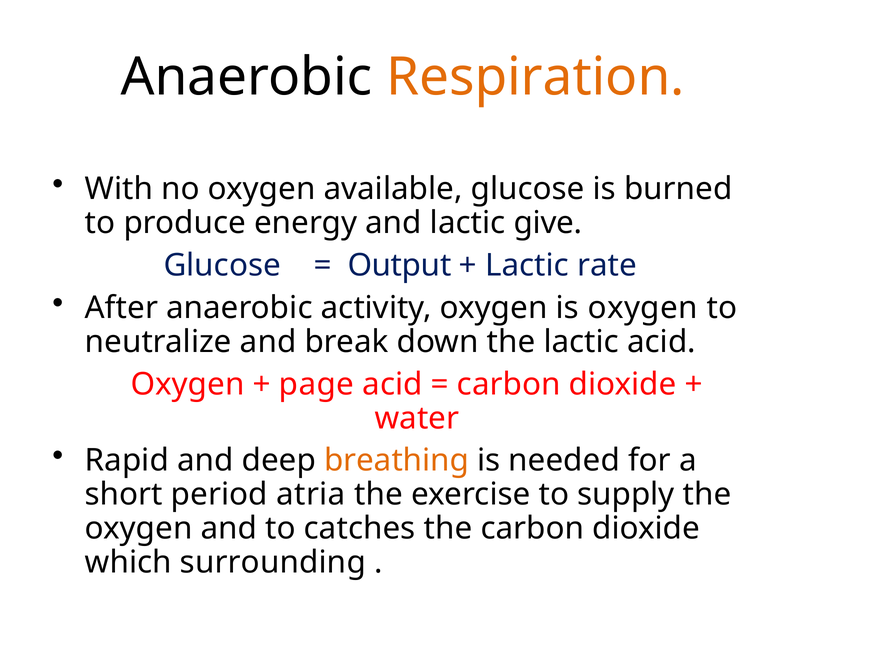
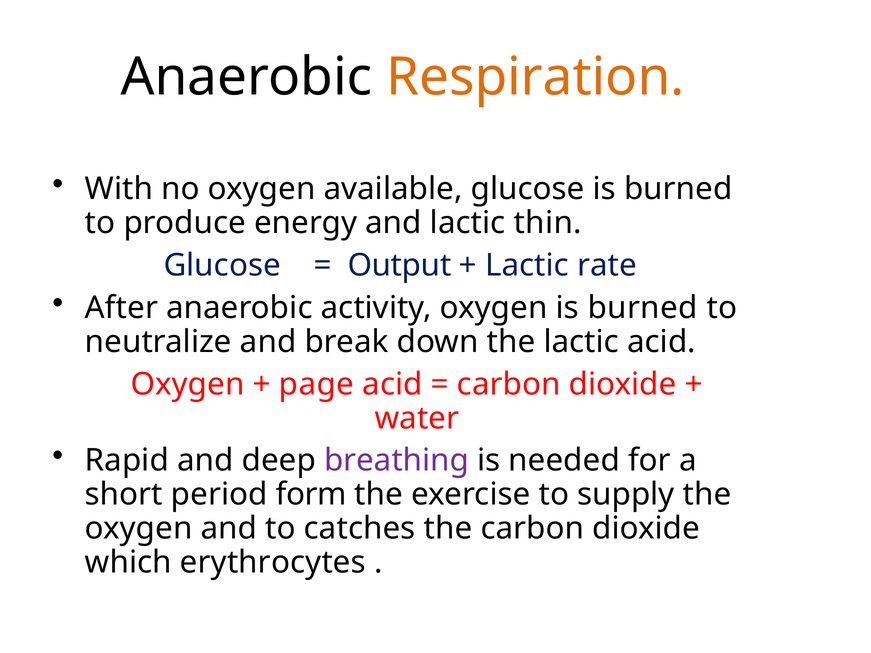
give: give -> thin (548, 223)
oxygen is oxygen: oxygen -> burned (643, 308)
breathing colour: orange -> purple (397, 461)
atria: atria -> form (311, 495)
surrounding: surrounding -> erythrocytes (273, 563)
